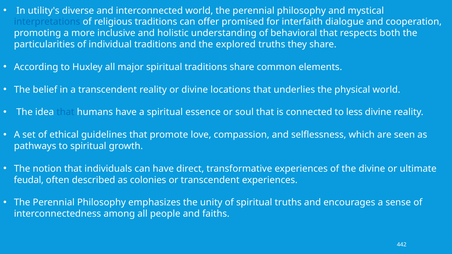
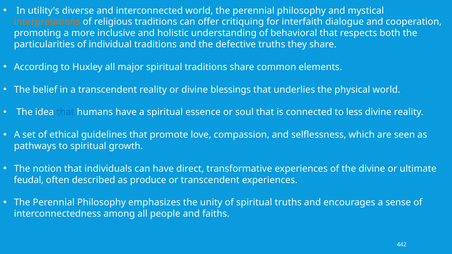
interpretations colour: blue -> orange (47, 22)
promised: promised -> critiquing (243, 22)
explored: explored -> defective (236, 44)
locations: locations -> blessings (231, 90)
colonies: colonies -> produce (148, 180)
